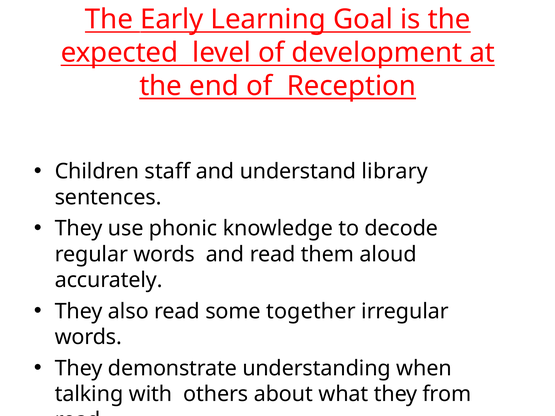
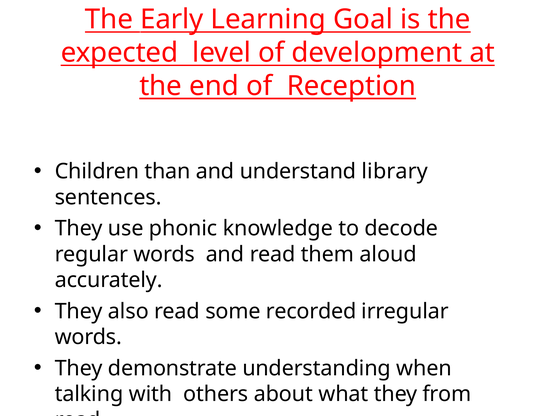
staff: staff -> than (168, 172)
together: together -> recorded (311, 311)
